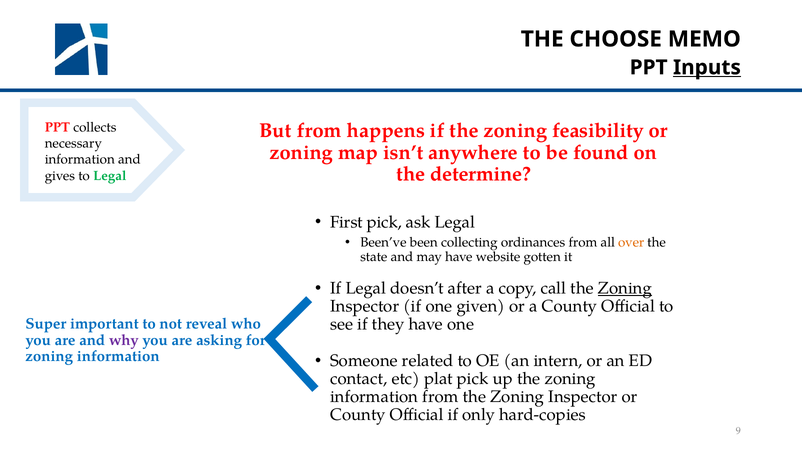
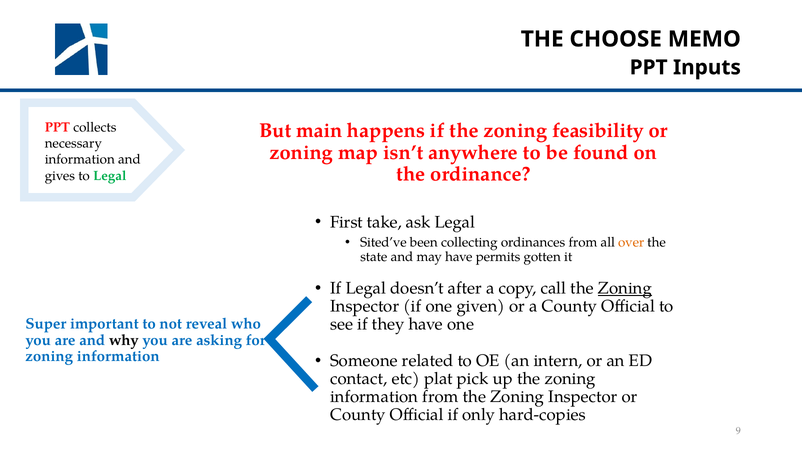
Inputs underline: present -> none (707, 67)
But from: from -> main (319, 131)
determine: determine -> ordinance (480, 174)
First pick: pick -> take (384, 222)
Been’ve: Been’ve -> Sited’ve (383, 243)
website: website -> permits (498, 257)
why colour: purple -> black (124, 340)
